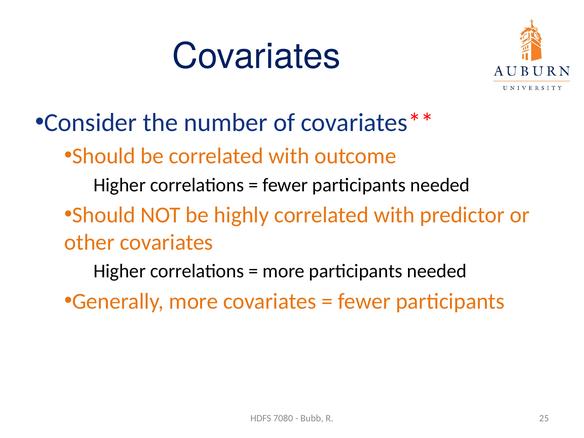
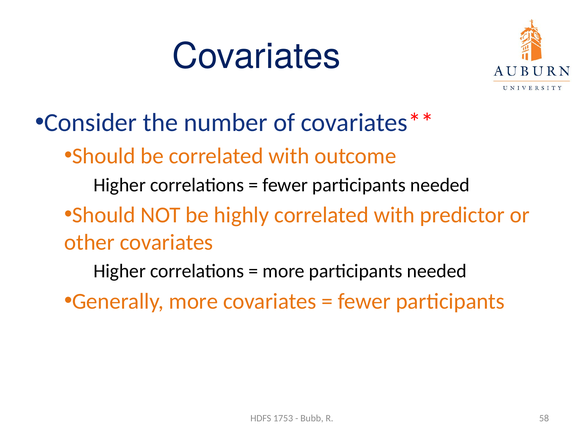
7080: 7080 -> 1753 (283, 418)
25: 25 -> 58 (544, 418)
